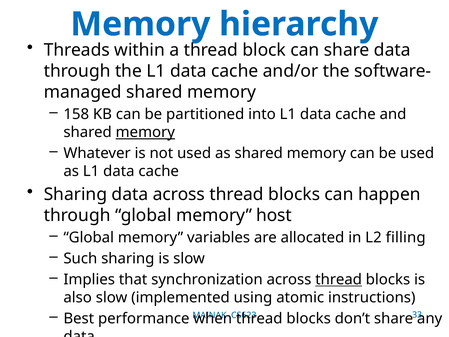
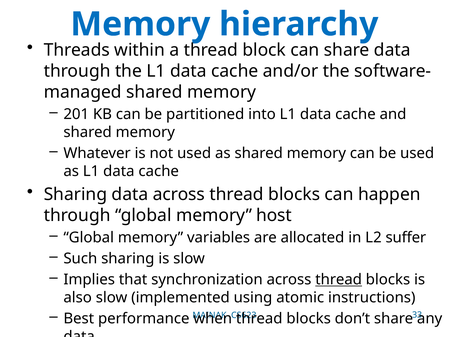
158: 158 -> 201 (76, 114)
memory underline: present -> none (145, 132)
filling: filling -> suffer (406, 238)
